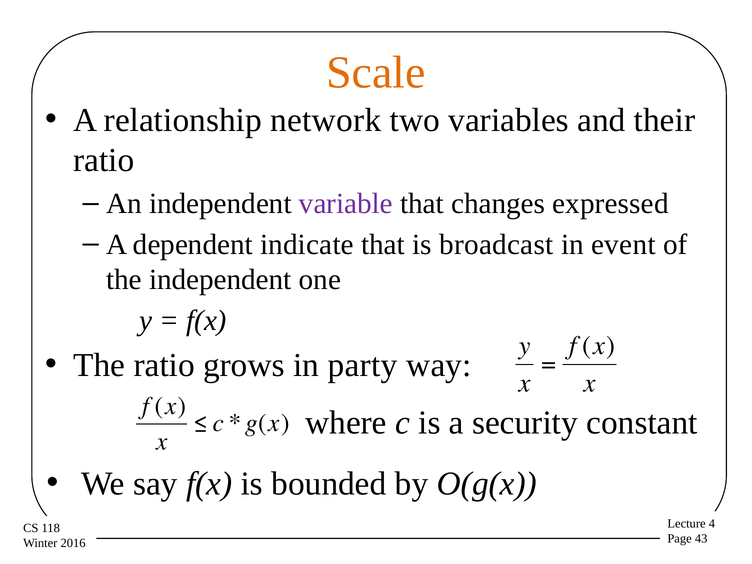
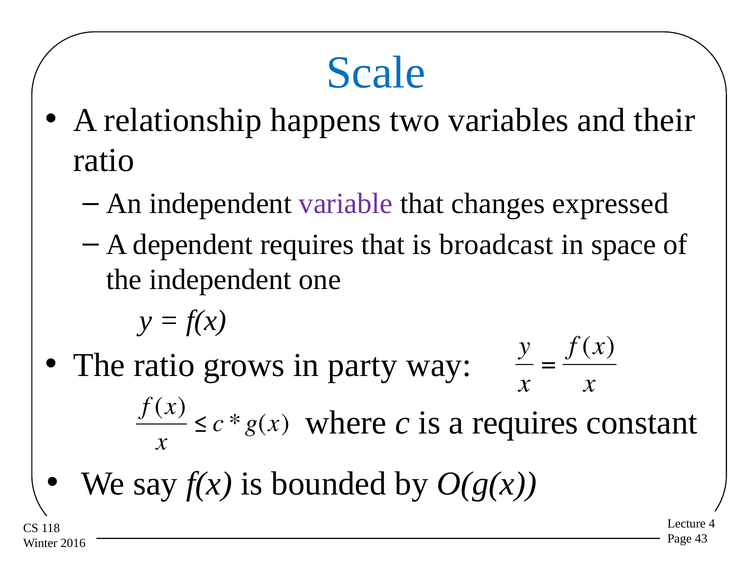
Scale colour: orange -> blue (376, 73)
network: network -> happens (326, 120)
dependent indicate: indicate -> requires (307, 244)
event: event -> space (624, 244)
a security: security -> requires (525, 423)
